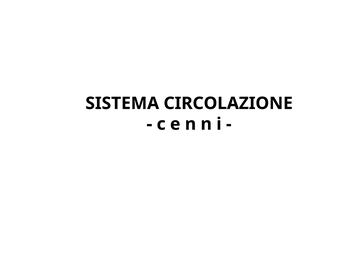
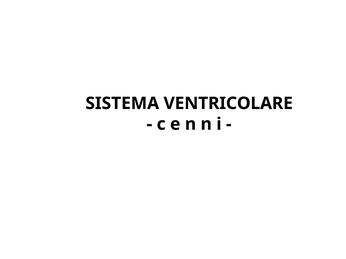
CIRCOLAZIONE: CIRCOLAZIONE -> VENTRICOLARE (228, 104)
